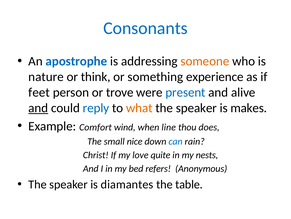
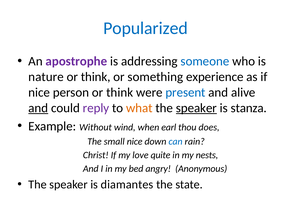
Consonants: Consonants -> Popularized (145, 28)
apostrophe colour: blue -> purple (76, 61)
someone colour: orange -> blue (205, 61)
feet: feet -> nice (39, 92)
person or trove: trove -> think (120, 92)
reply colour: blue -> purple (96, 108)
speaker underline: none -> present (196, 108)
makes: makes -> stanza (249, 108)
Comfort: Comfort -> Without (95, 127)
line: line -> earl (169, 127)
refers: refers -> angry (158, 168)
table: table -> state (189, 184)
